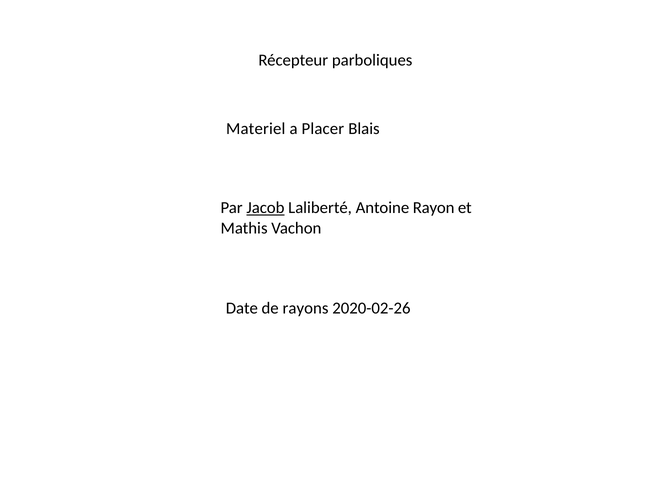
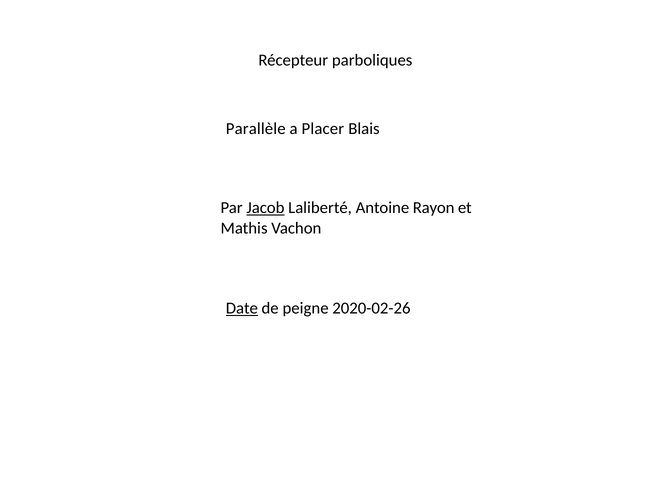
Materiel: Materiel -> Parallèle (256, 129)
Date underline: none -> present (242, 308)
rayons: rayons -> peigne (306, 308)
